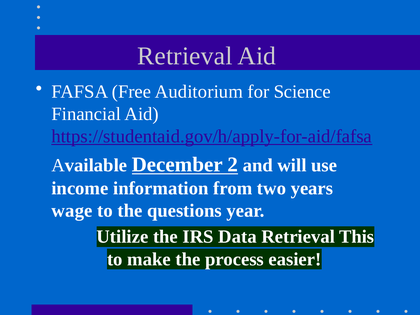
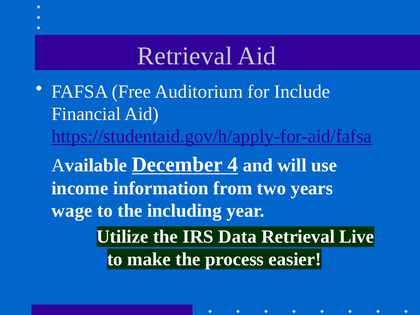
Science: Science -> Include (302, 92)
2: 2 -> 4 (233, 165)
questions: questions -> including (184, 211)
This: This -> Live (357, 237)
